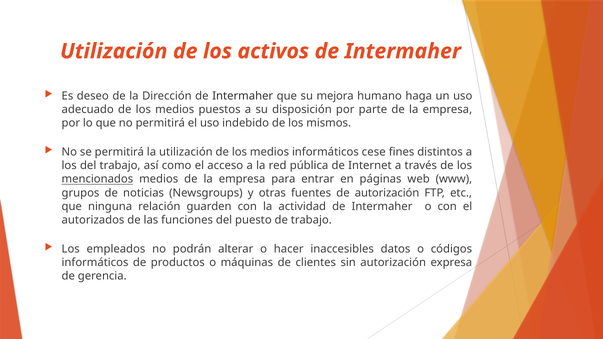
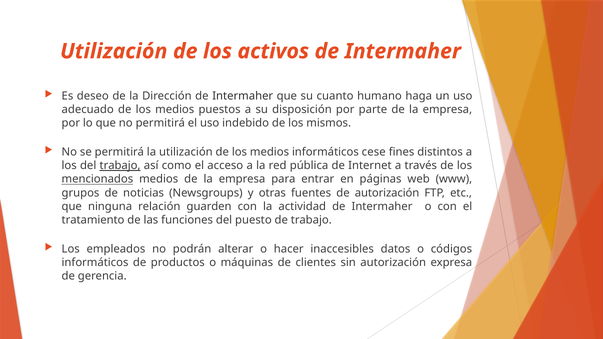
mejora: mejora -> cuanto (335, 96)
trabajo underline: none -> present (120, 166)
autorizados: autorizados -> tratamiento (93, 220)
